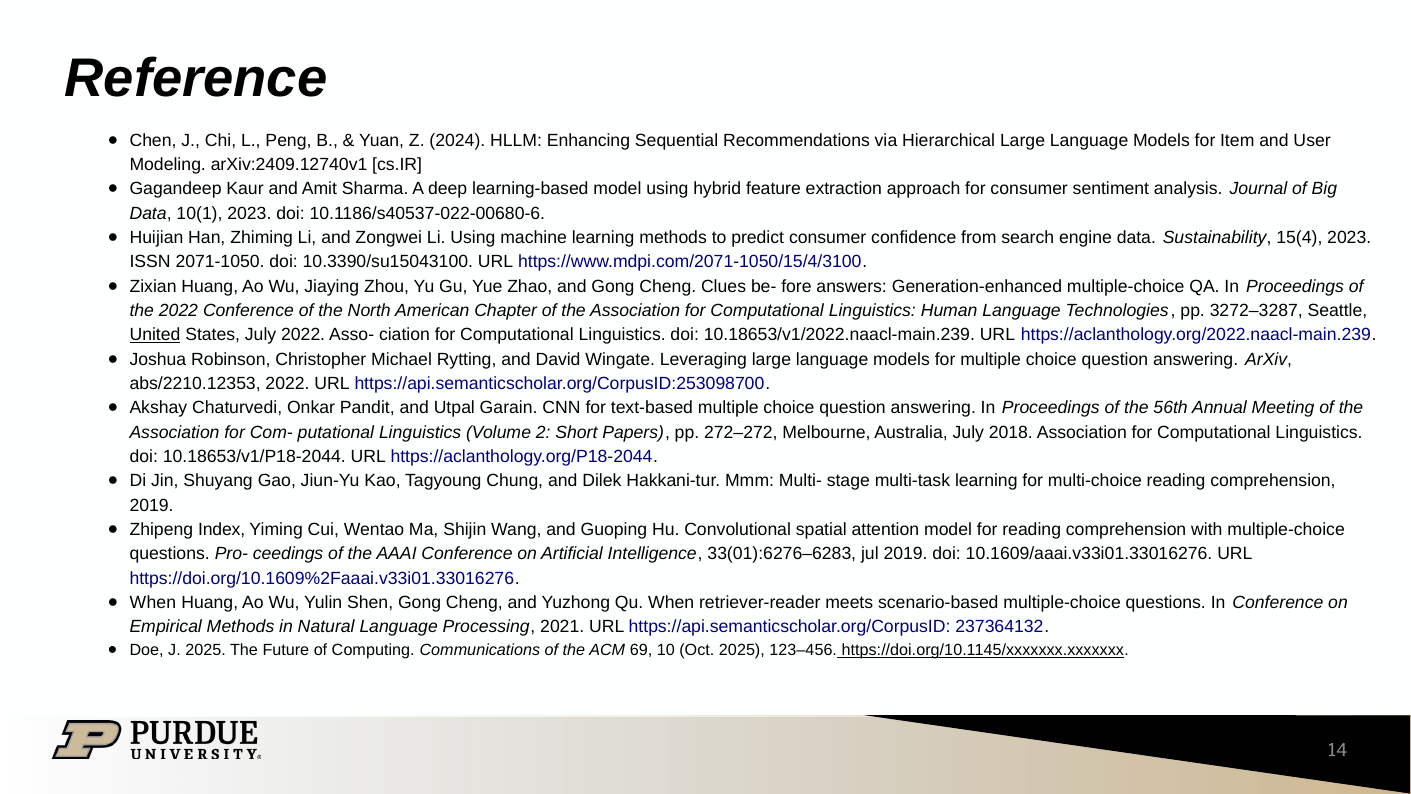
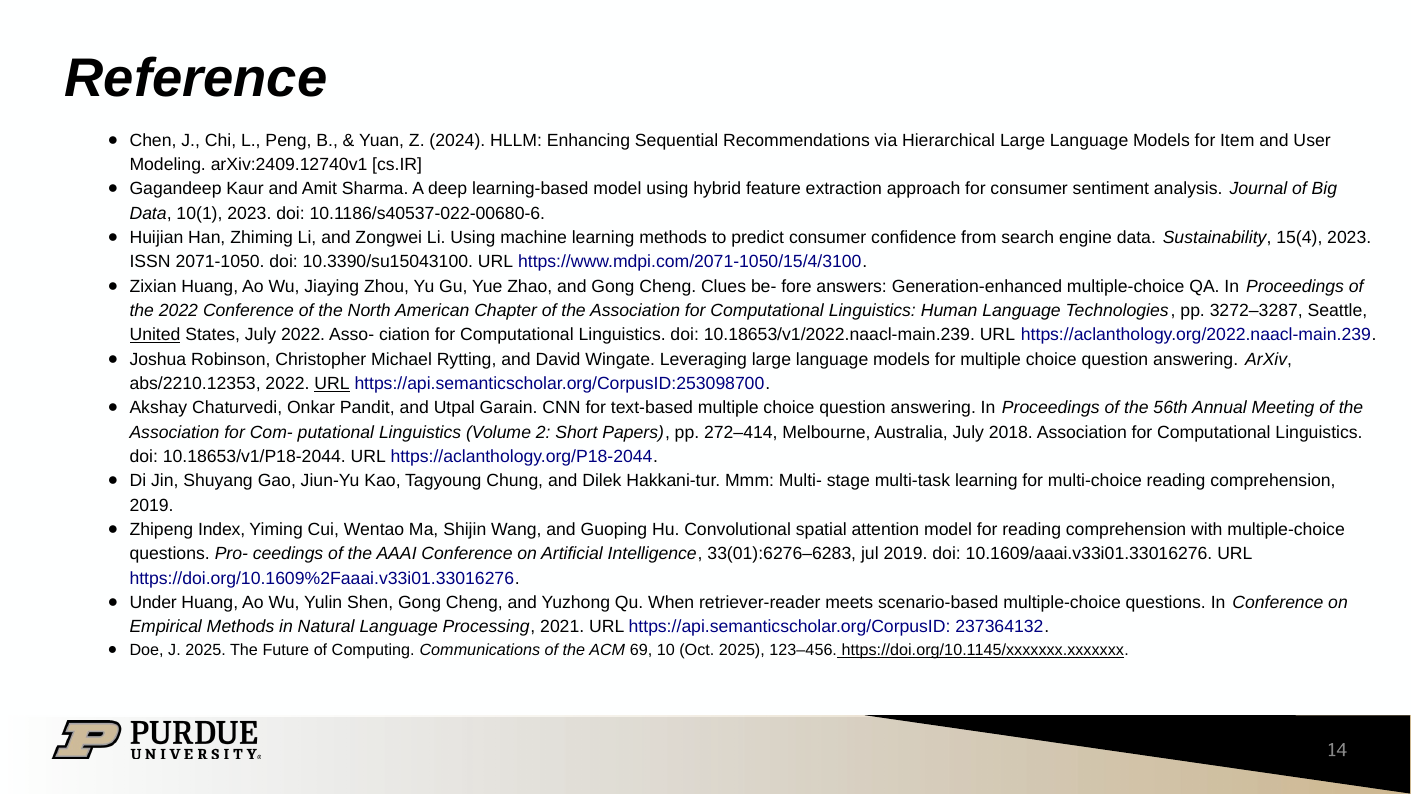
URL underline: none -> present (332, 384)
272–272: 272–272 -> 272–414 (741, 432)
When: When -> Under (153, 603)
